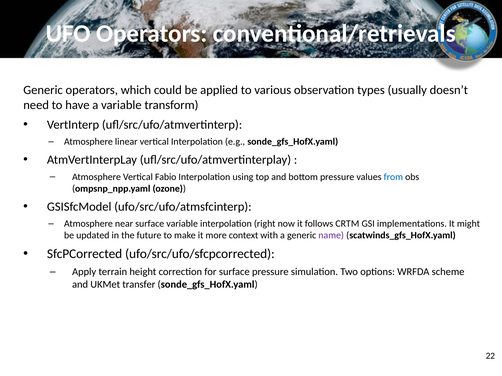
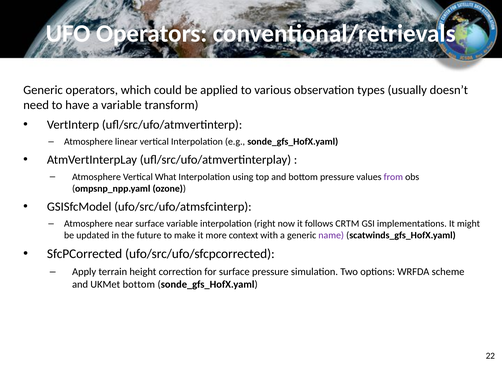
Fabio: Fabio -> What (166, 177)
from colour: blue -> purple (393, 177)
UKMet transfer: transfer -> bottom (139, 285)
